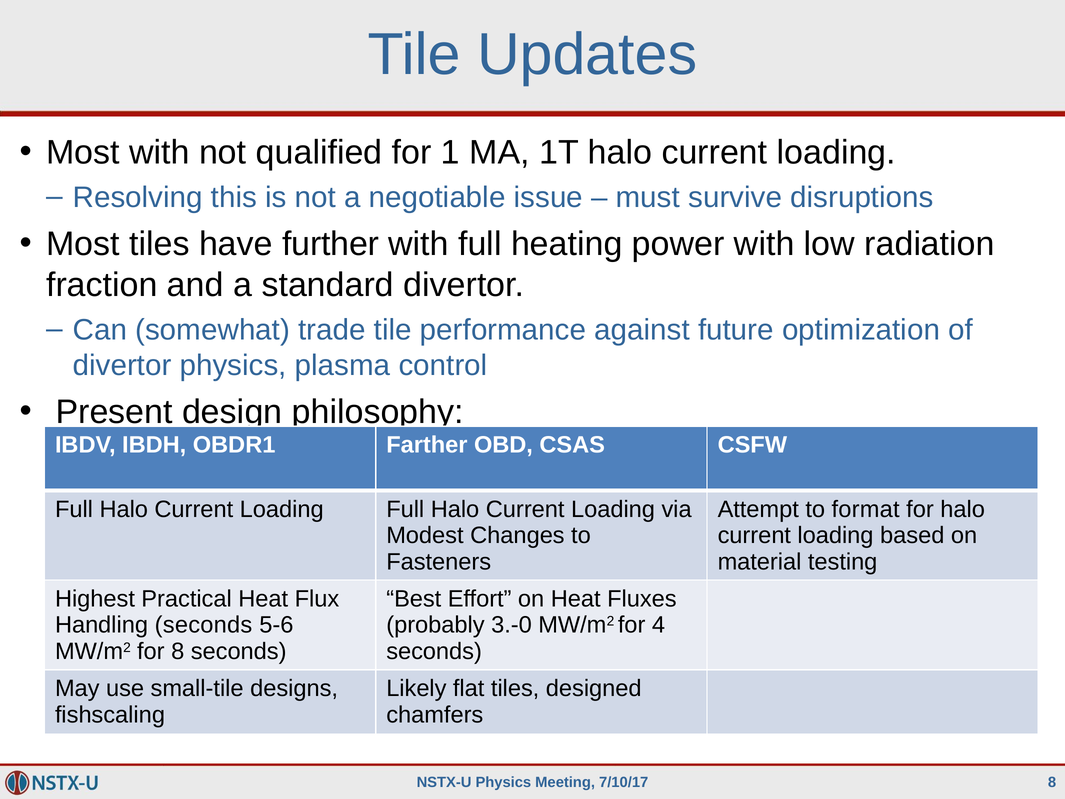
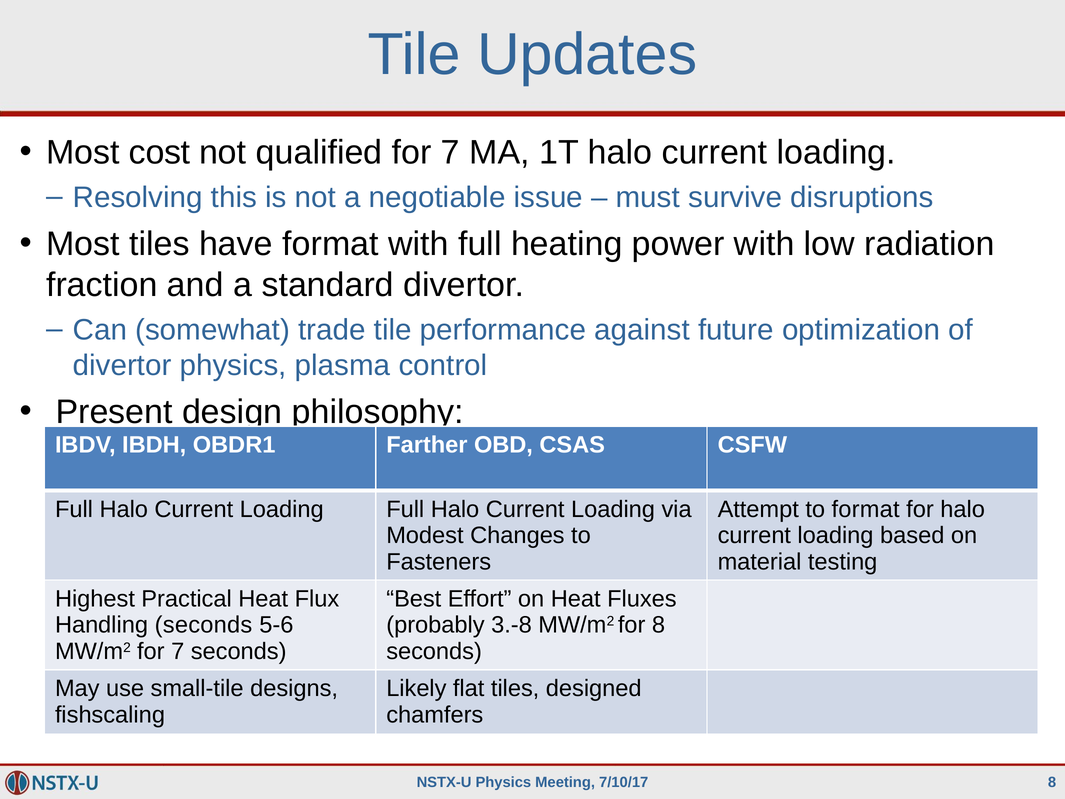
Most with: with -> cost (160, 152)
qualified for 1: 1 -> 7 (450, 152)
have further: further -> format (330, 244)
3.-0: 3.-0 -> 3.-8 (511, 625)
for 4: 4 -> 8 (659, 625)
MW/m2 for 8: 8 -> 7 (178, 651)
